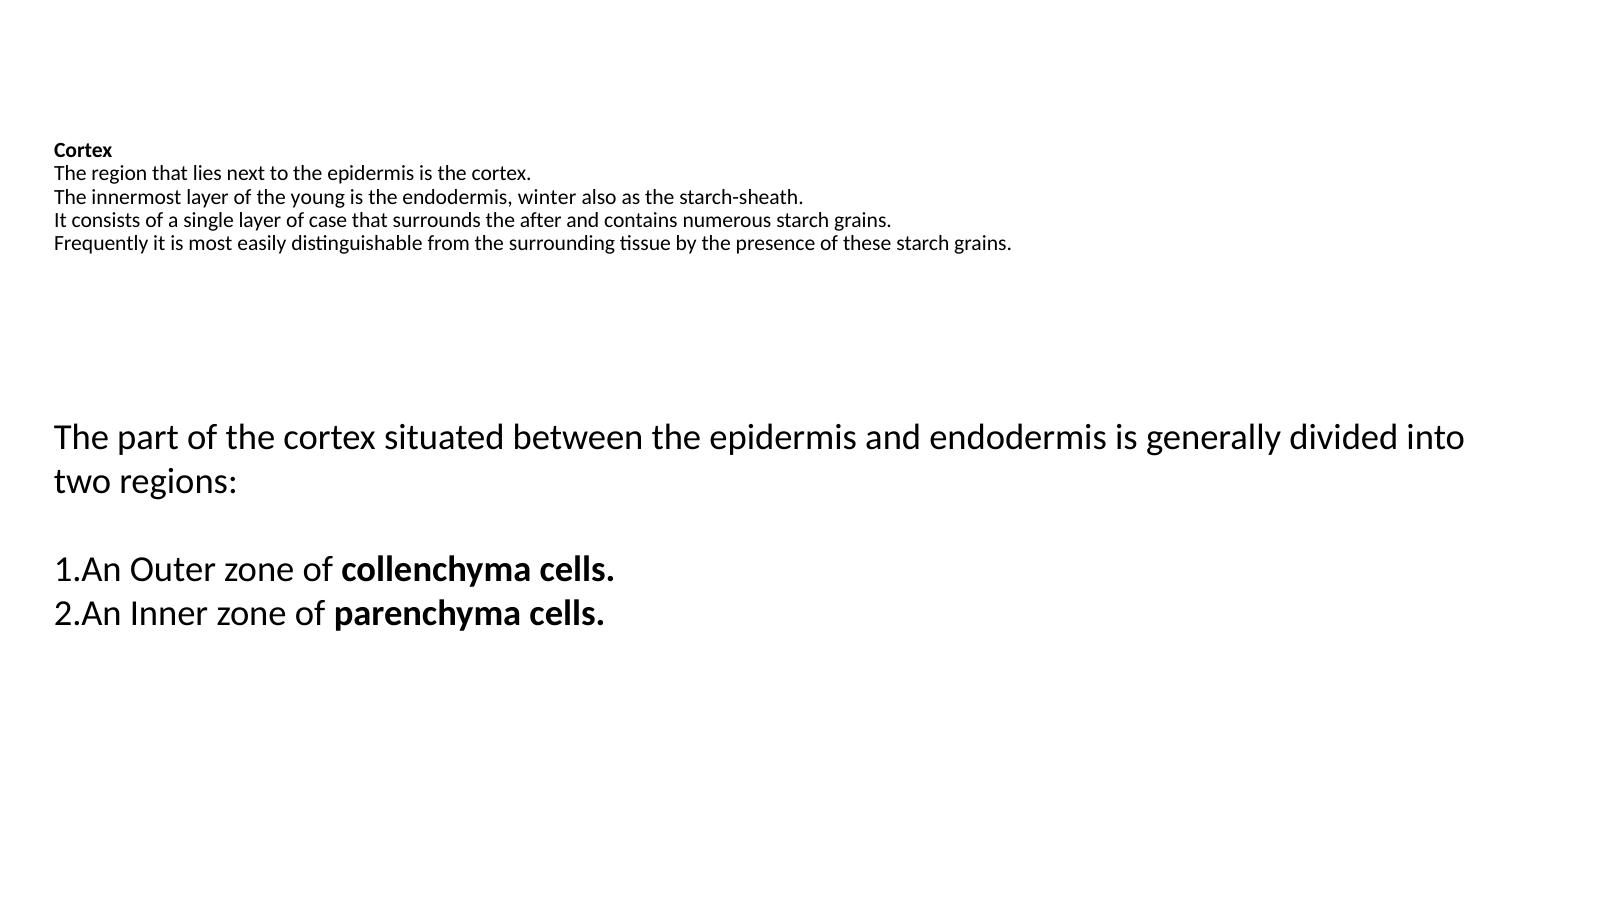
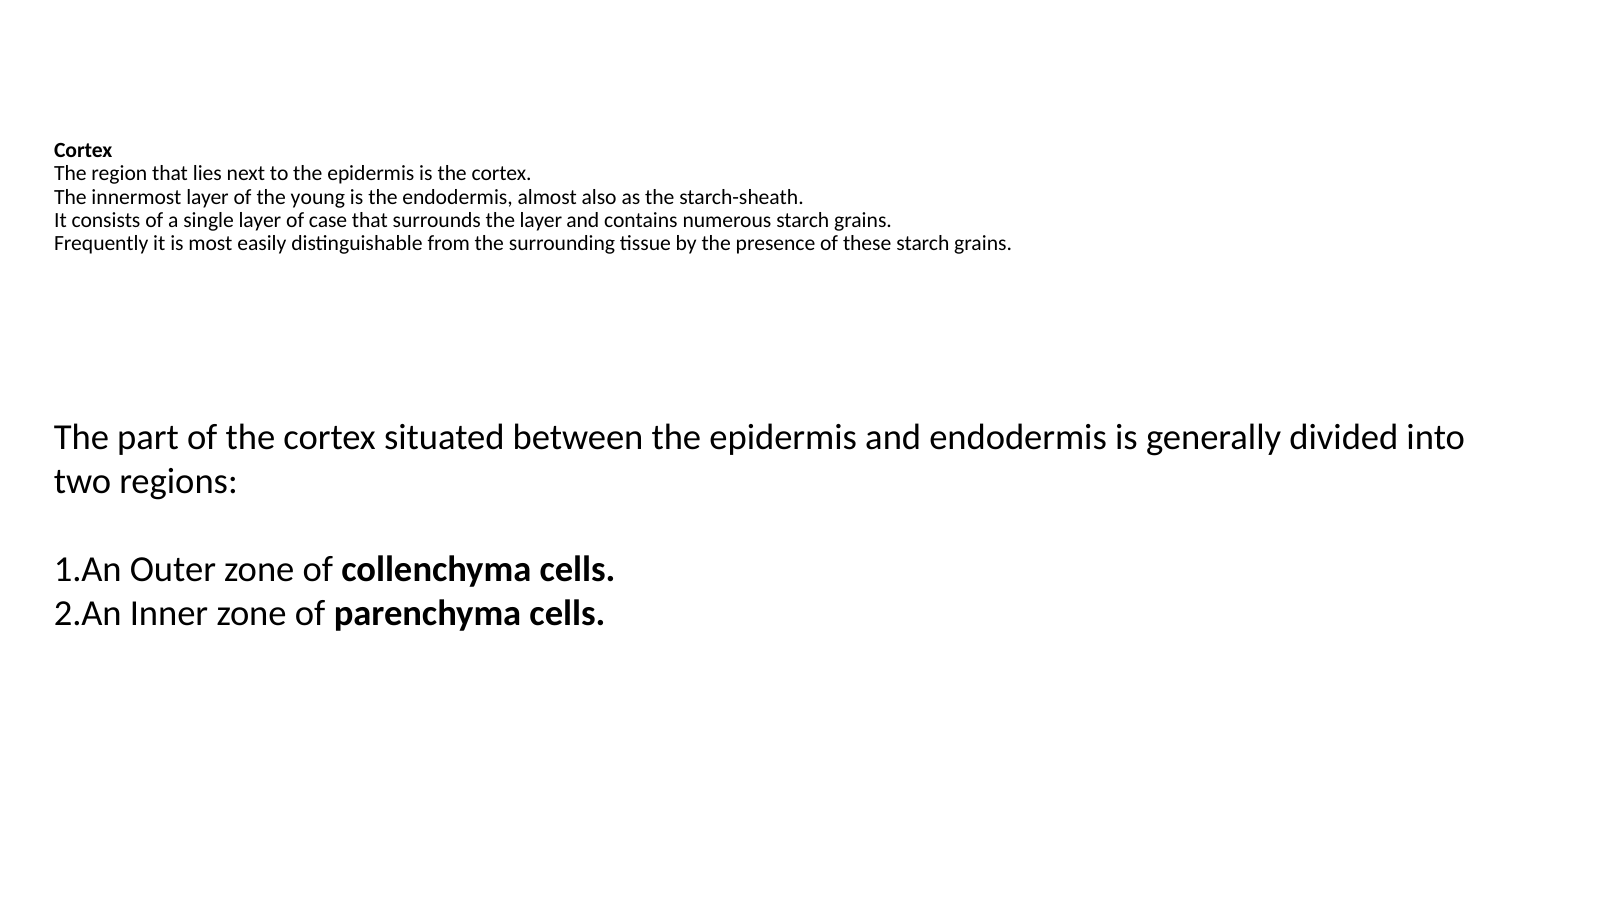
winter: winter -> almost (547, 197)
the after: after -> layer (541, 221)
